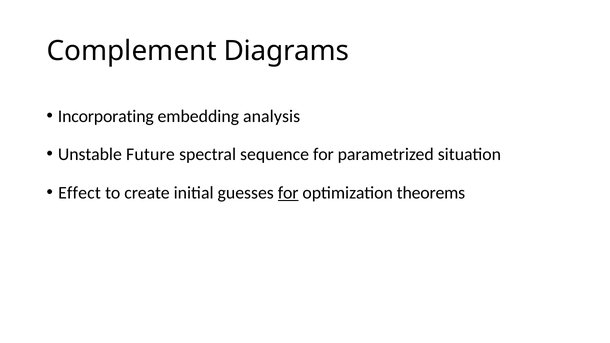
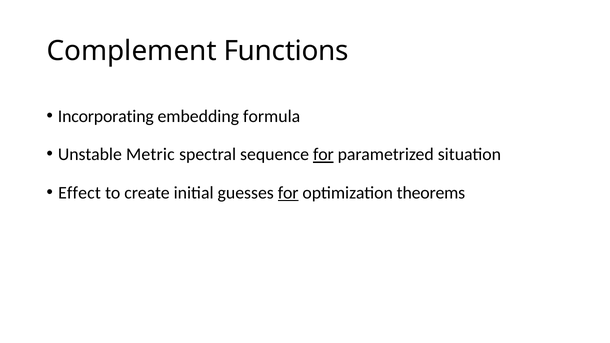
Diagrams: Diagrams -> Functions (286, 51)
analysis: analysis -> formula (272, 116)
Future: Future -> Metric (150, 155)
for underline: none -> present (323, 155)
